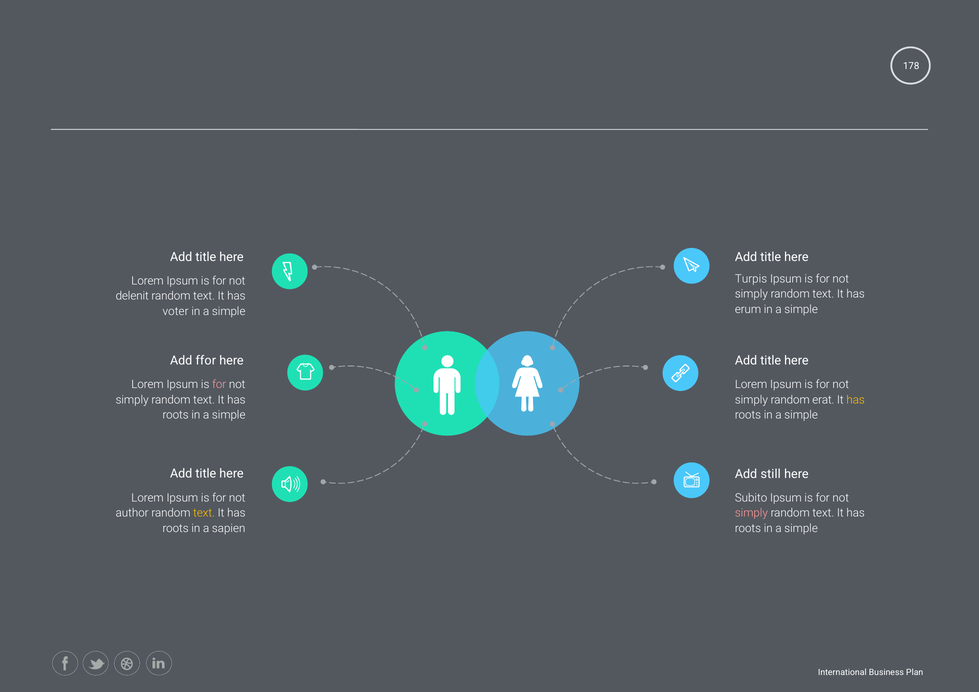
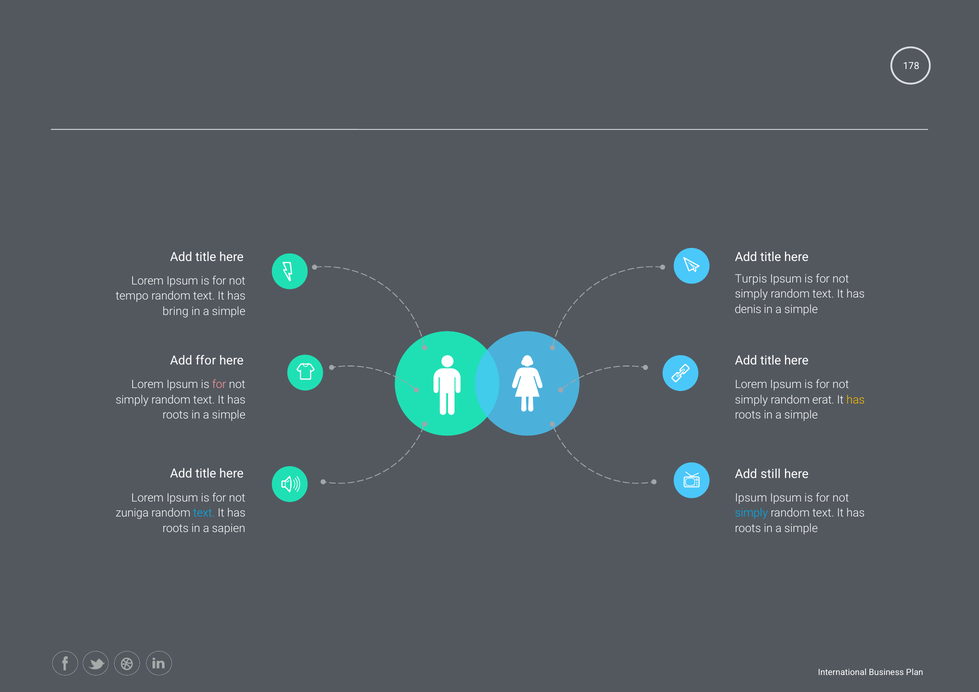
delenit: delenit -> tempo (132, 296)
erum: erum -> denis (748, 309)
voter: voter -> bring (176, 311)
Subito: Subito -> Ipsum (751, 498)
author: author -> zuniga (132, 513)
text colour: yellow -> light blue (204, 513)
simply colour: pink -> light blue (751, 513)
